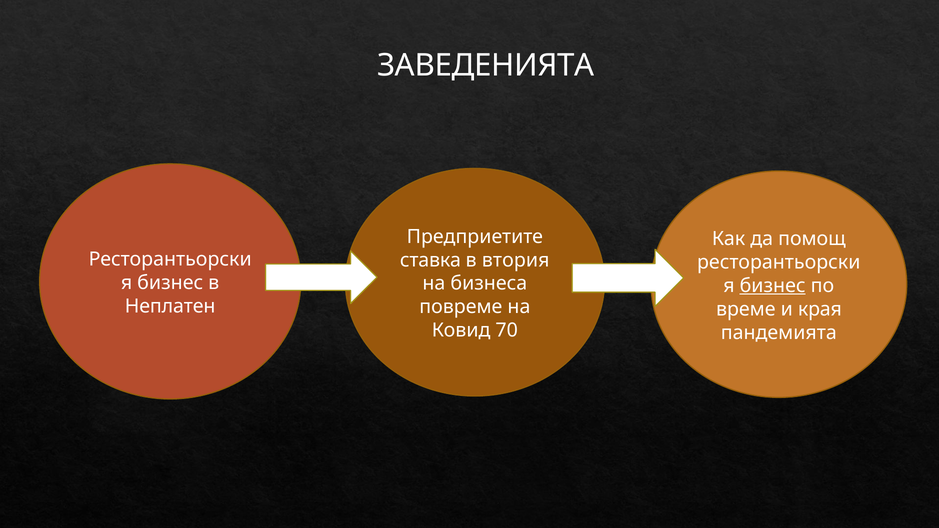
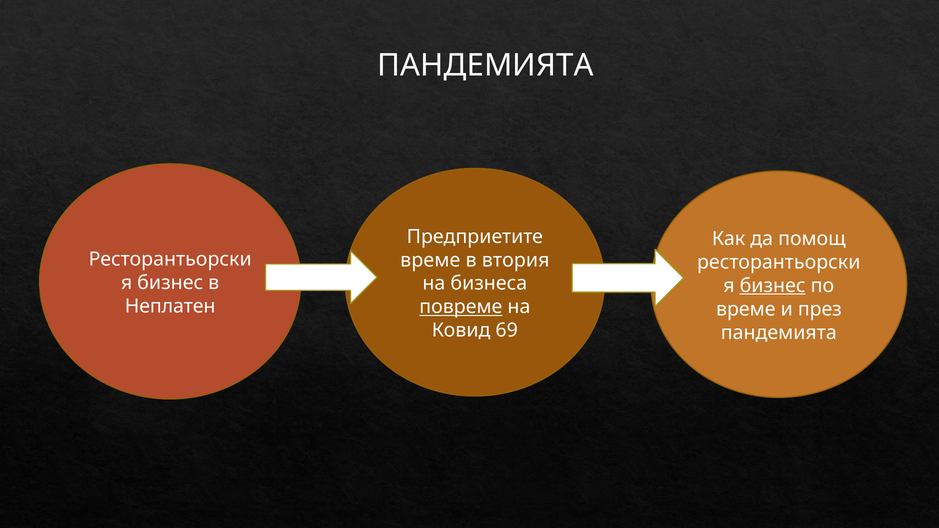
ЗАВЕДЕНИЯТА: ЗАВЕДЕНИЯТА -> ПАНДЕМИЯТА (485, 66)
ставка: ставка -> време (430, 260)
повреме underline: none -> present (461, 307)
края: края -> през (820, 309)
70: 70 -> 69 (507, 331)
